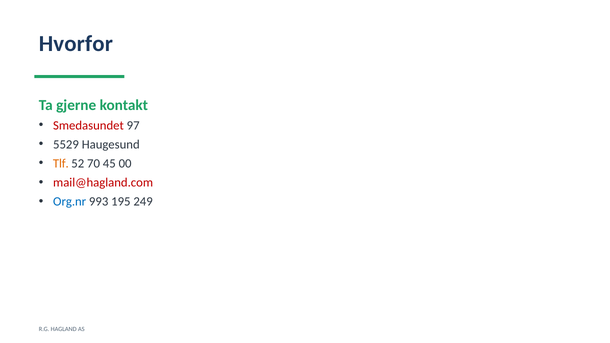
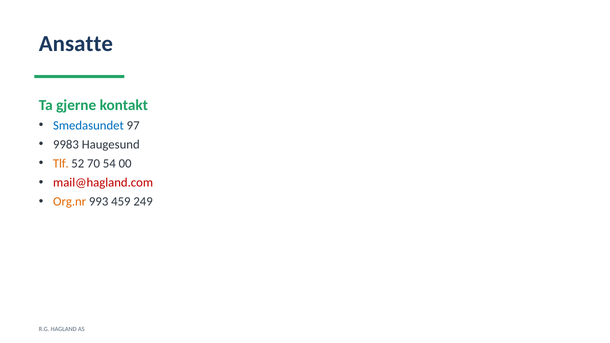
Hvorfor: Hvorfor -> Ansatte (76, 44)
Smedasundet colour: red -> blue (88, 125)
5529: 5529 -> 9983 (66, 145)
45: 45 -> 54 (109, 164)
Org.nr colour: blue -> orange (70, 202)
195: 195 -> 459 (121, 202)
